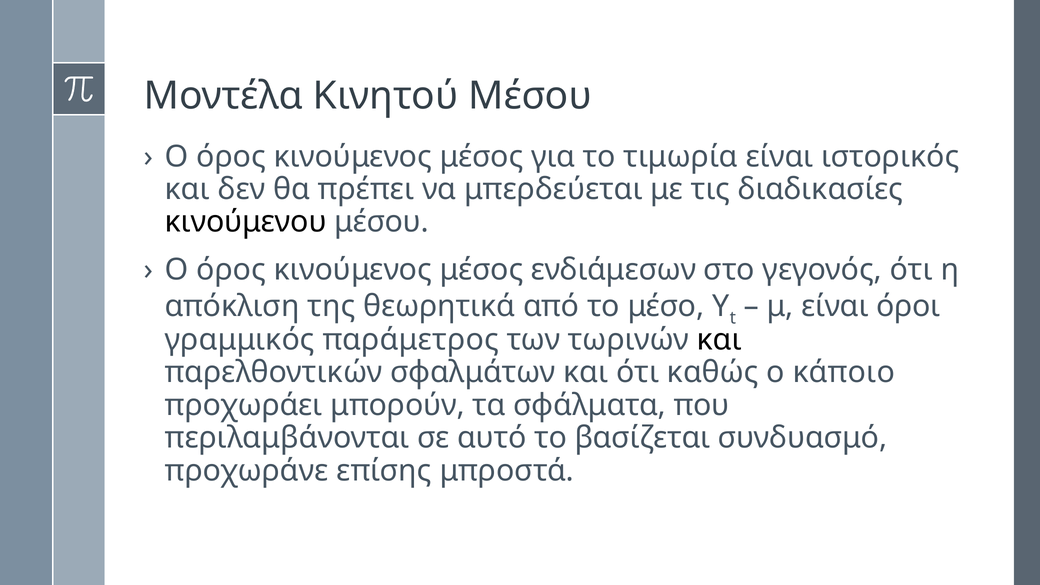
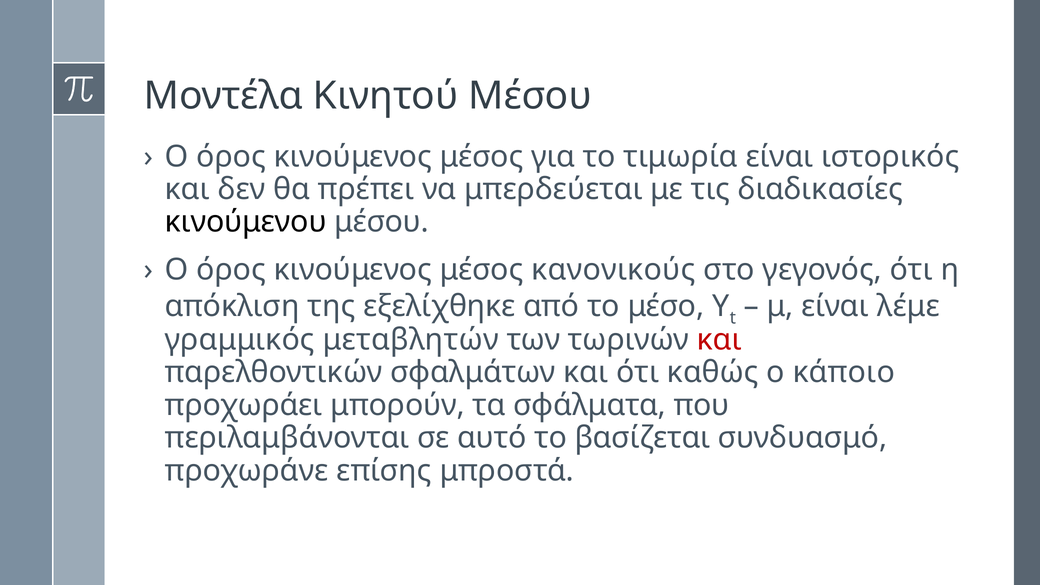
ενδιάμεσων: ενδιάμεσων -> κανονικούς (613, 270)
θεωρητικά: θεωρητικά -> εξελίχθηκε (439, 306)
όροι: όροι -> λέμε (908, 306)
παράμετρος: παράμετρος -> μεταβλητών (411, 340)
και colour: black -> red (719, 340)
